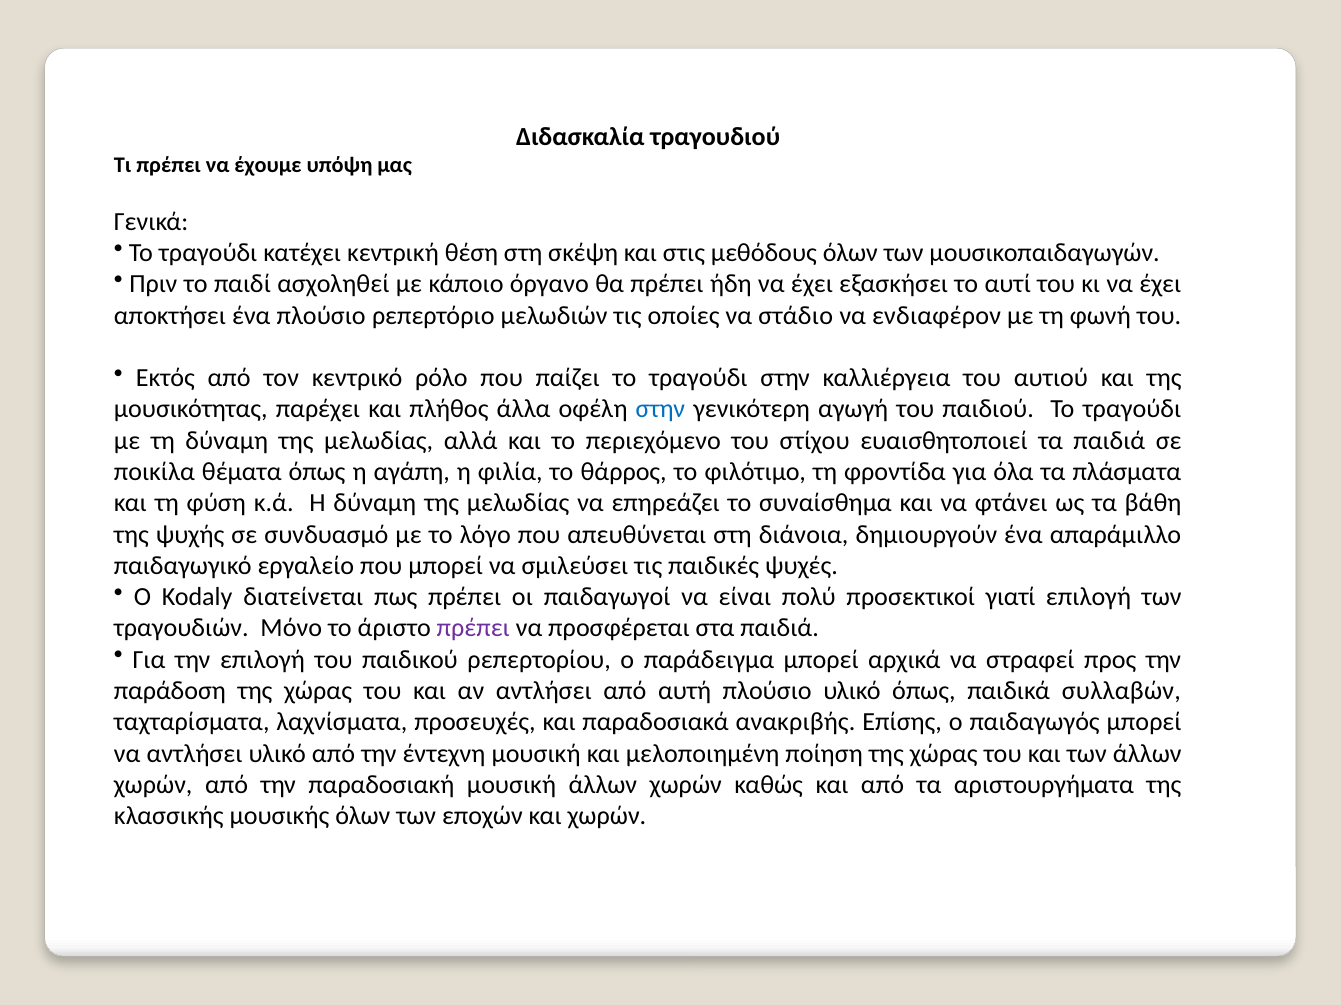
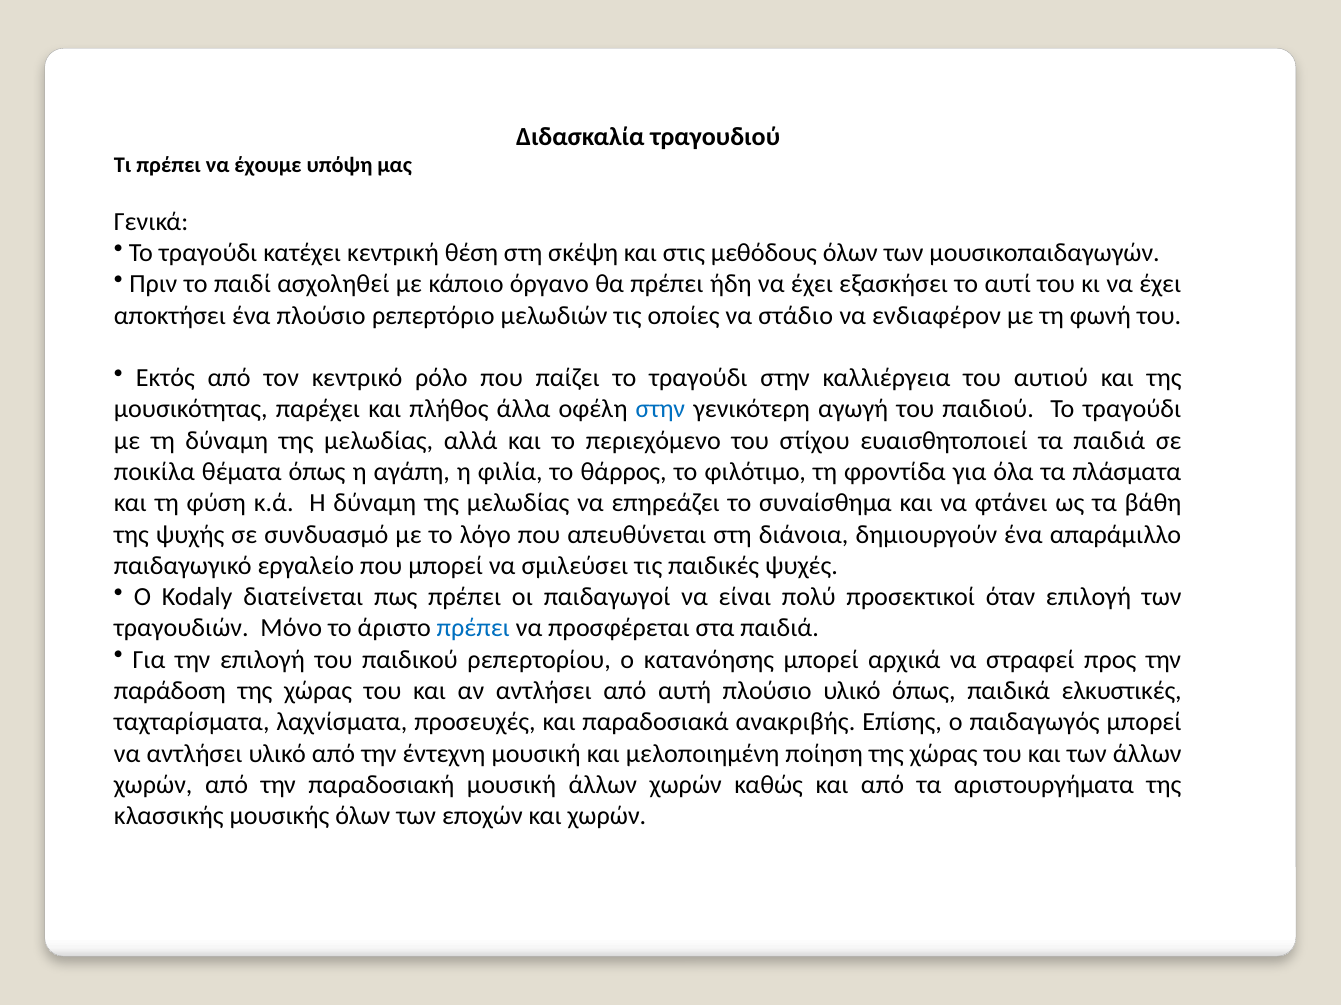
γιατί: γιατί -> όταν (1011, 597)
πρέπει colour: purple -> blue (473, 629)
παράδειγμα: παράδειγμα -> κατανόησης (709, 660)
συλλαβών: συλλαβών -> ελκυστικές (1122, 691)
